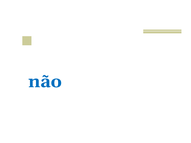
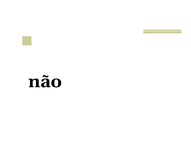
não colour: blue -> black (45, 82)
